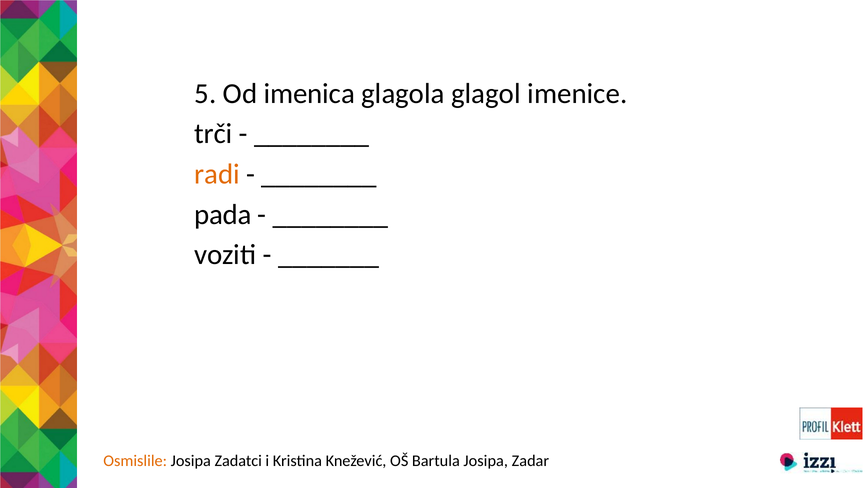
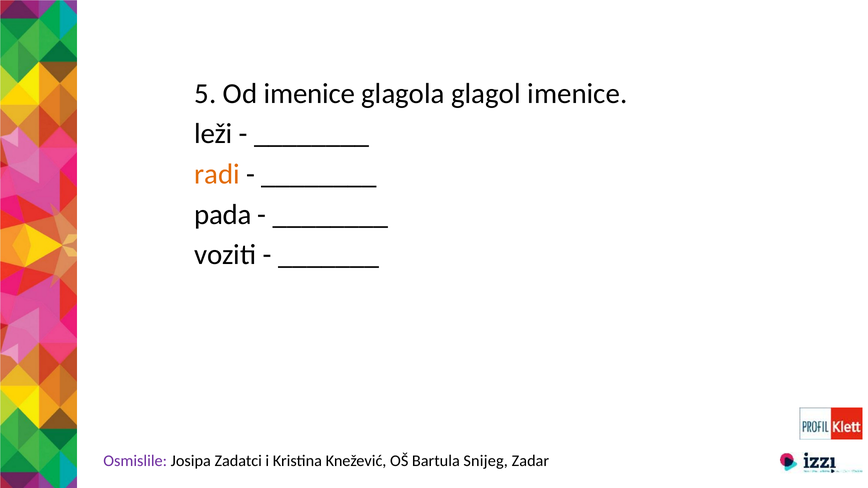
Od imenica: imenica -> imenice (309, 94)
trči: trči -> leži (213, 134)
Osmislile colour: orange -> purple (135, 461)
Bartula Josipa: Josipa -> Snijeg (486, 461)
